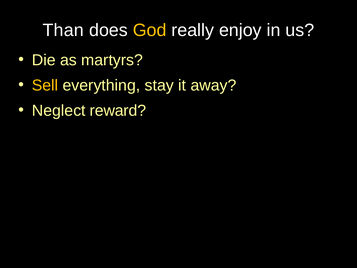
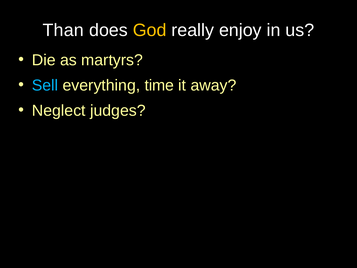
Sell colour: yellow -> light blue (45, 85)
stay: stay -> time (159, 85)
reward: reward -> judges (118, 110)
